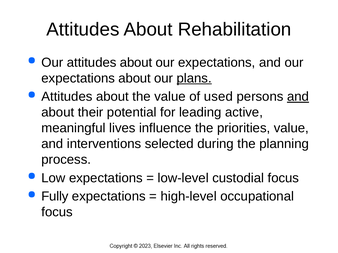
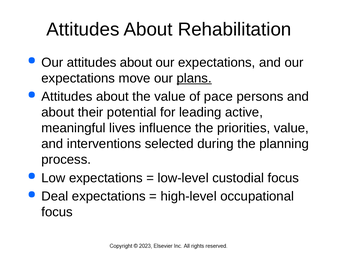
expectations about: about -> move (135, 78)
used: used -> pace (218, 97)
and underline: present -> none (298, 97)
Fully: Fully -> Deal (55, 197)
